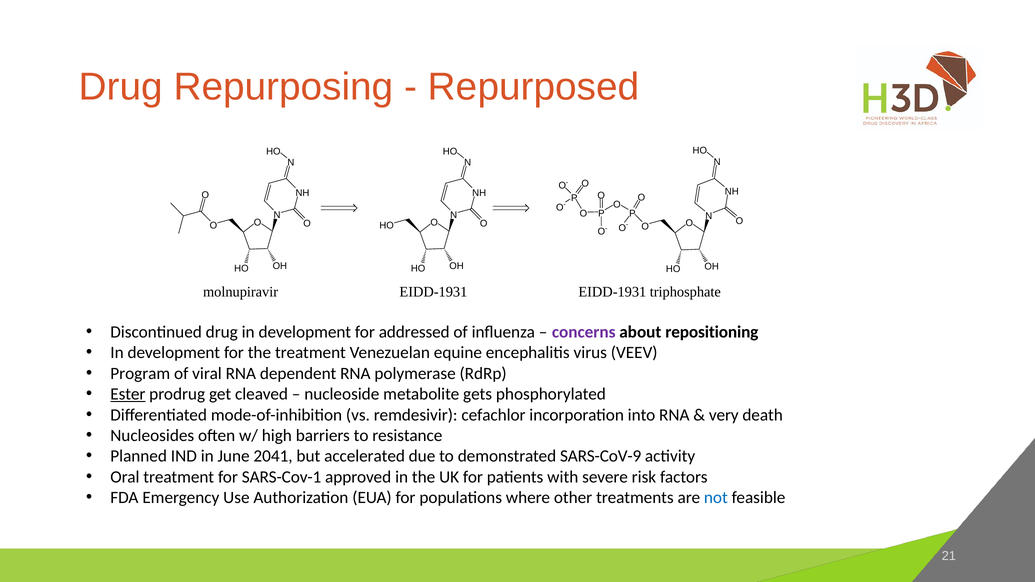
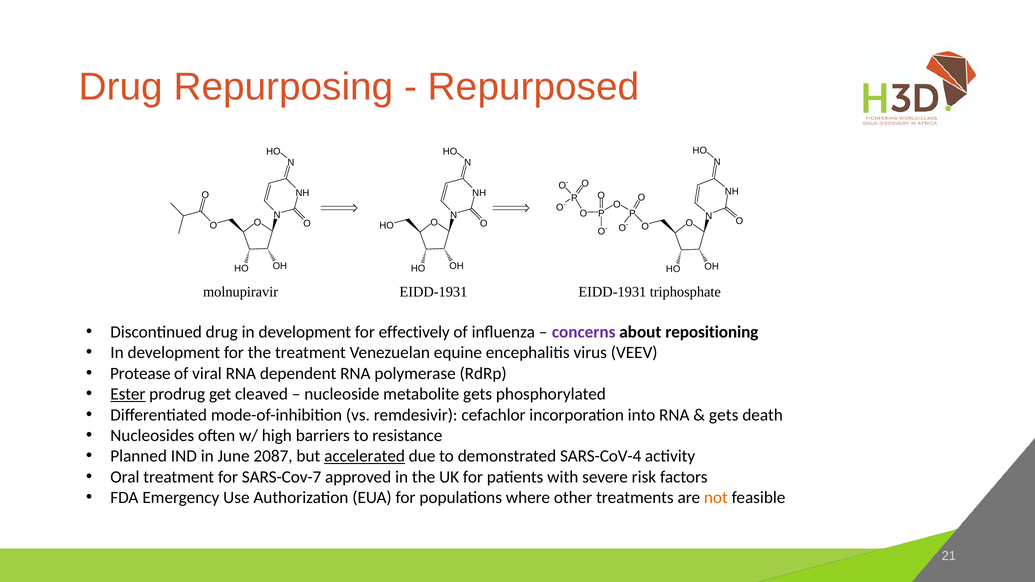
addressed: addressed -> effectively (414, 332)
Program: Program -> Protease (140, 374)
very: very -> gets (724, 415)
2041: 2041 -> 2087 (273, 456)
accelerated underline: none -> present (365, 456)
SARS-CoV-9: SARS-CoV-9 -> SARS-CoV-4 (601, 456)
SARS-Cov-1: SARS-Cov-1 -> SARS-Cov-7 (282, 477)
not colour: blue -> orange (716, 498)
